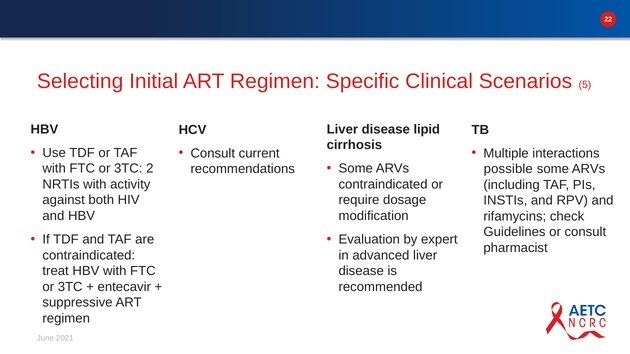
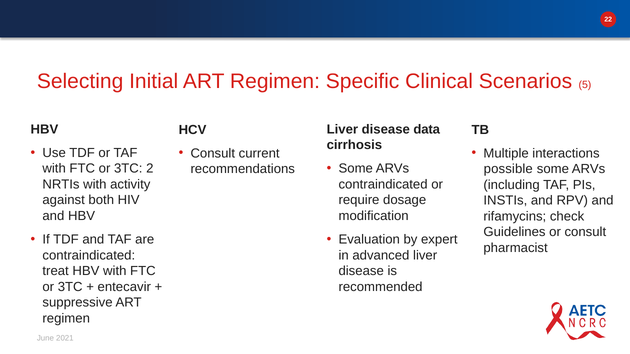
lipid: lipid -> data (427, 129)
